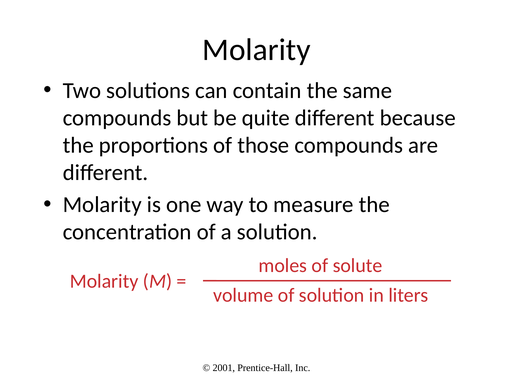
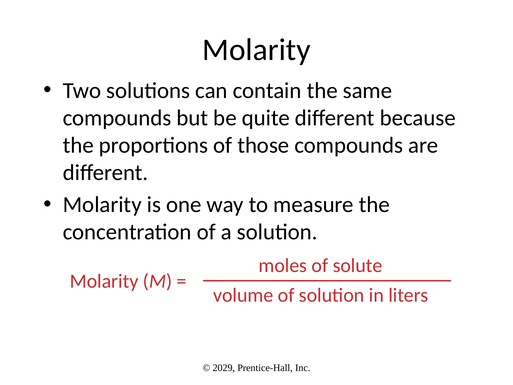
2001: 2001 -> 2029 (224, 368)
